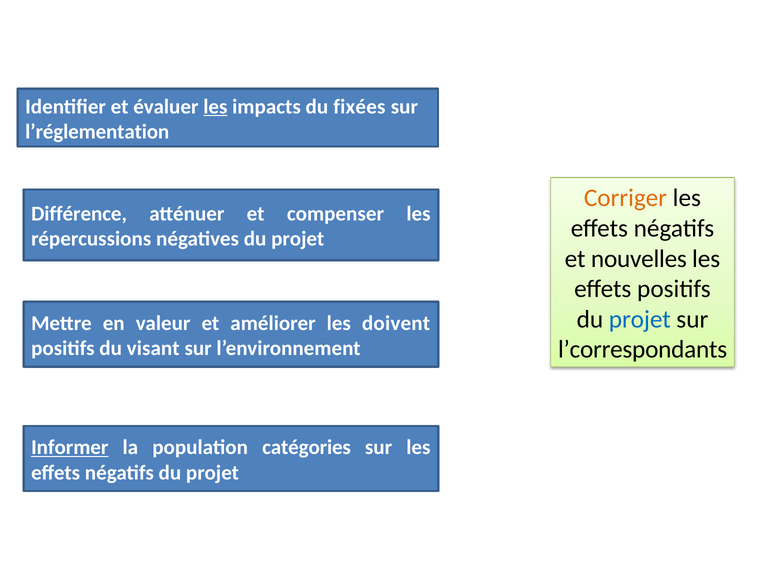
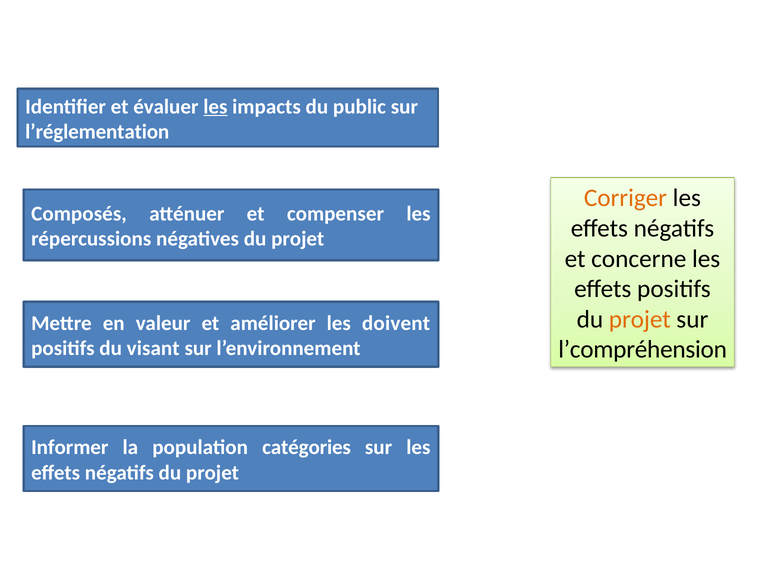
fixées: fixées -> public (359, 107)
Différence: Différence -> Composés (79, 214)
nouvelles: nouvelles -> concerne (639, 259)
projet colour: blue -> orange (640, 320)
l’correspondants: l’correspondants -> l’compréhension (643, 350)
Informer underline: present -> none (70, 448)
